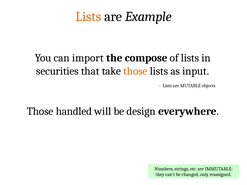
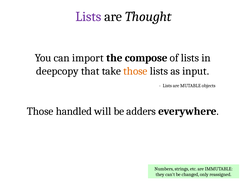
Lists colour: orange -> purple (88, 17)
Example: Example -> Thought (148, 17)
securities: securities -> deepcopy (57, 71)
design: design -> adders (141, 111)
